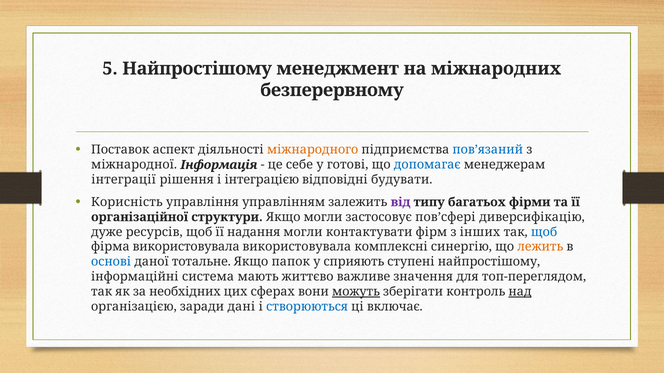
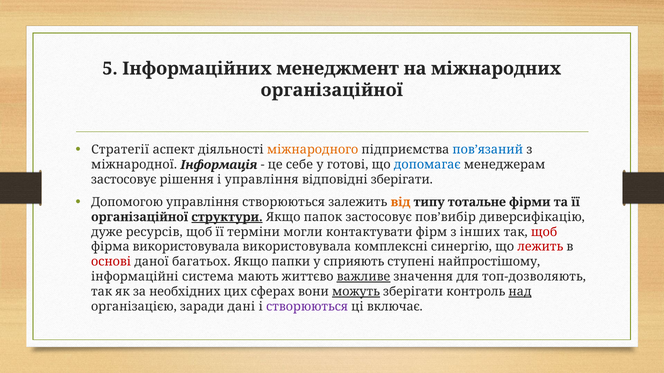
5 Найпростішому: Найпростішому -> Інформаційних (197, 69)
безперервному: безперервному -> організаційної (332, 90)
Поставок: Поставок -> Стратегії (120, 150)
інтеграції: інтеграції -> застосовує (124, 180)
і інтеграцією: інтеграцією -> управління (262, 180)
відповідні будувати: будувати -> зберігати (402, 180)
Корисність: Корисність -> Допомогою (127, 202)
управління управлінням: управлінням -> створюються (284, 202)
від colour: purple -> orange (401, 202)
багатьох: багатьох -> тотальне (477, 202)
структури underline: none -> present (227, 217)
Якщо могли: могли -> папок (323, 217)
пов’сфері: пов’сфері -> пов’вибір (445, 217)
надання: надання -> терміни (254, 232)
щоб colour: blue -> red (544, 232)
лежить colour: orange -> red (540, 247)
основі colour: blue -> red (111, 262)
тотальне: тотальне -> багатьох (201, 262)
папок: папок -> папки (291, 262)
важливе underline: none -> present (363, 277)
топ-переглядом: топ-переглядом -> топ-дозволяють (534, 277)
створюються colour: blue -> purple (307, 307)
